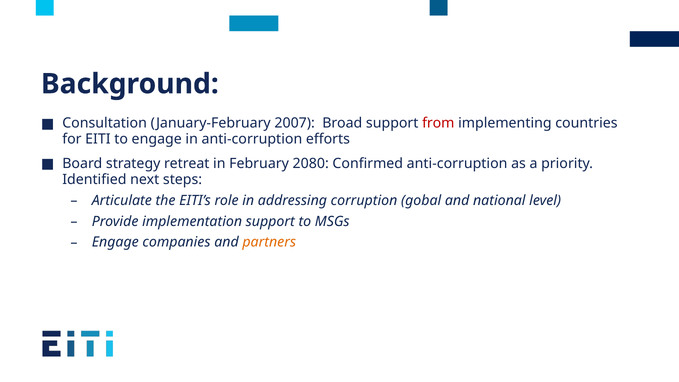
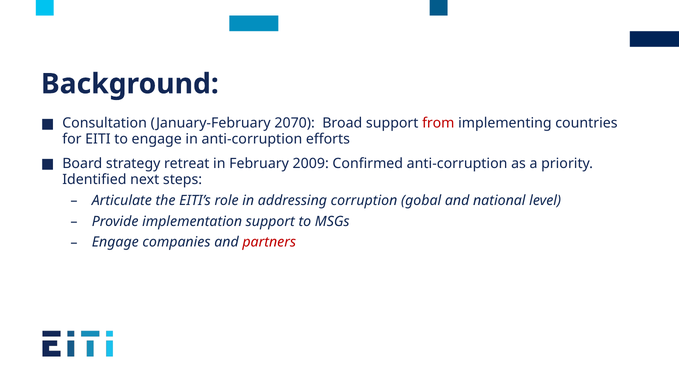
2007: 2007 -> 2070 (295, 123)
2080: 2080 -> 2009 (311, 164)
partners colour: orange -> red (269, 242)
